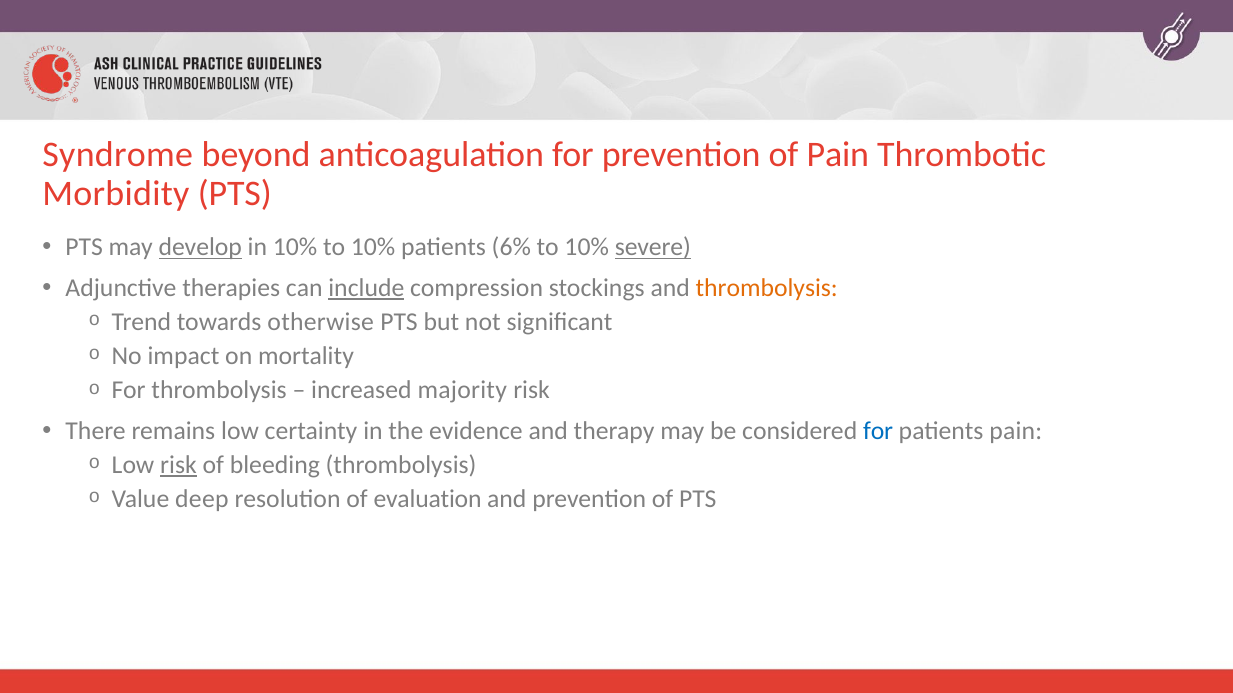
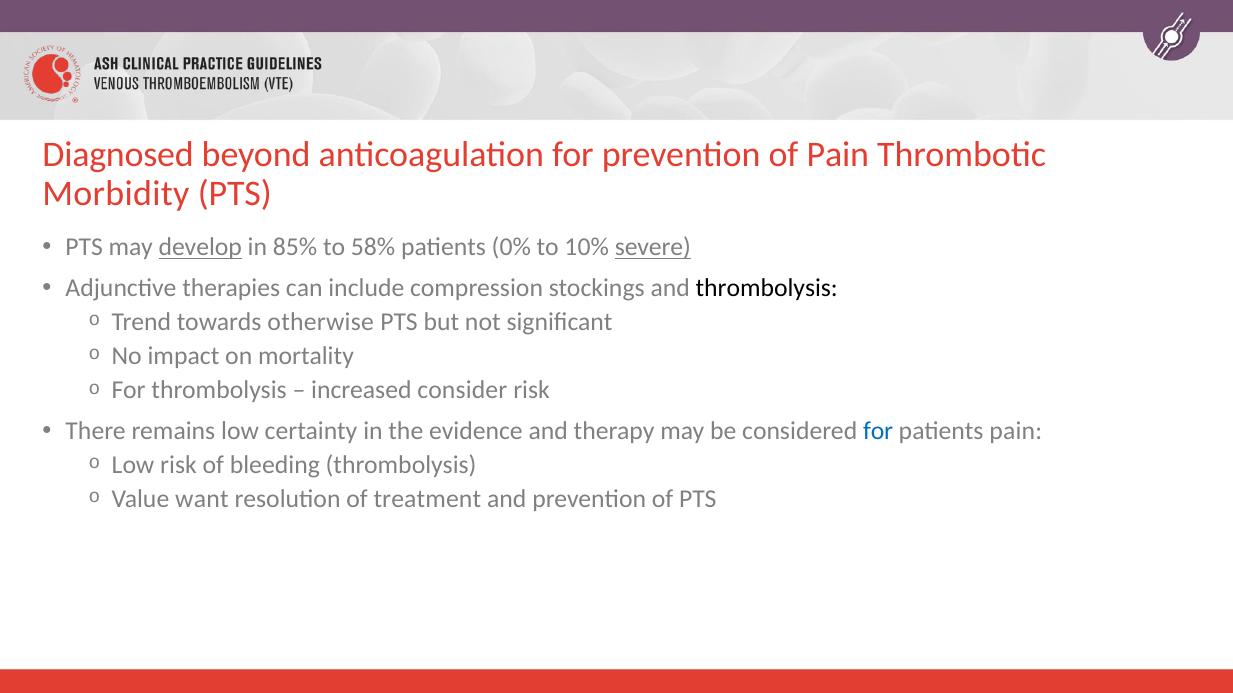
Syndrome: Syndrome -> Diagnosed (118, 155)
in 10%: 10% -> 85% (295, 248)
10%: 10% -> 58% (373, 248)
6%: 6% -> 0% (511, 248)
include underline: present -> none (366, 288)
thrombolysis colour: orange -> black (767, 288)
majority: majority -> consider (462, 391)
risk underline: present -> none (178, 465)
deep: deep -> want (202, 500)
evaluation: evaluation -> treatment (427, 500)
